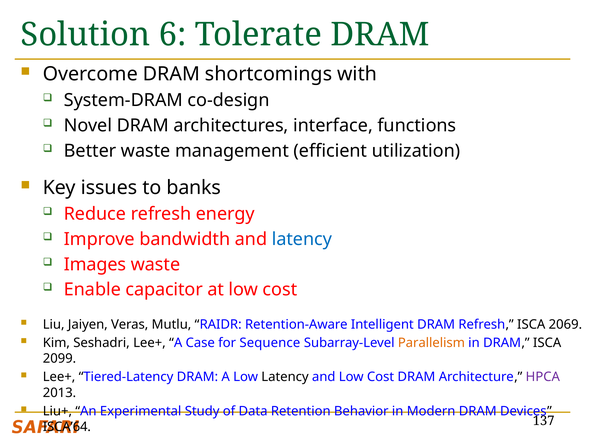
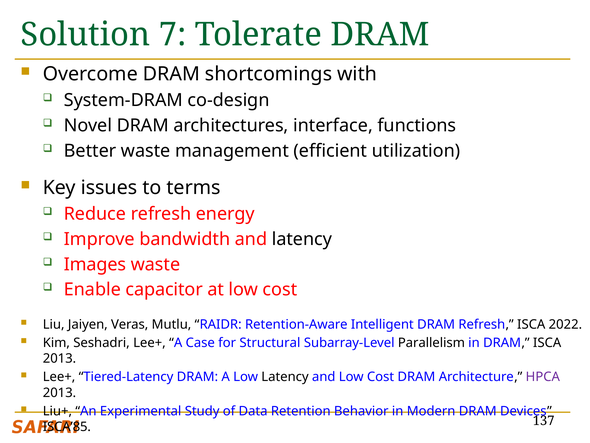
6: 6 -> 7 (173, 35)
banks: banks -> terms (194, 188)
latency colour: blue -> black (302, 239)
2069: 2069 -> 2022 (565, 324)
Sequence: Sequence -> Structural (270, 342)
Parallelism colour: orange -> black (431, 342)
2099: 2099 -> 2013 (59, 358)
ISCA’64: ISCA’64 -> ISCA’85 (67, 426)
